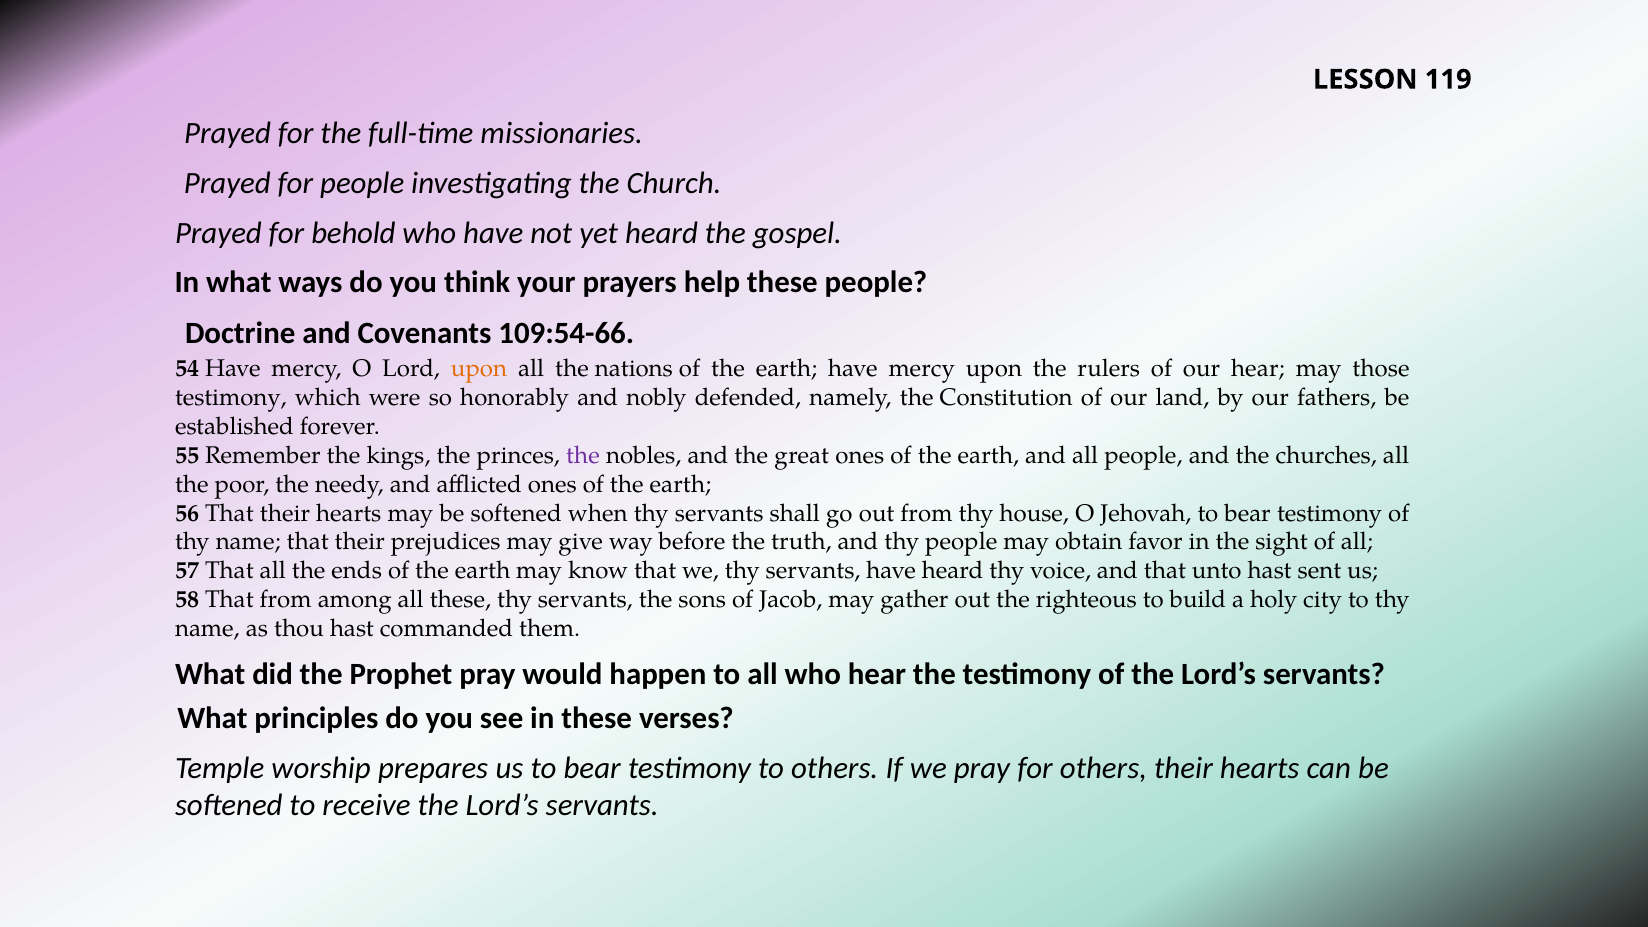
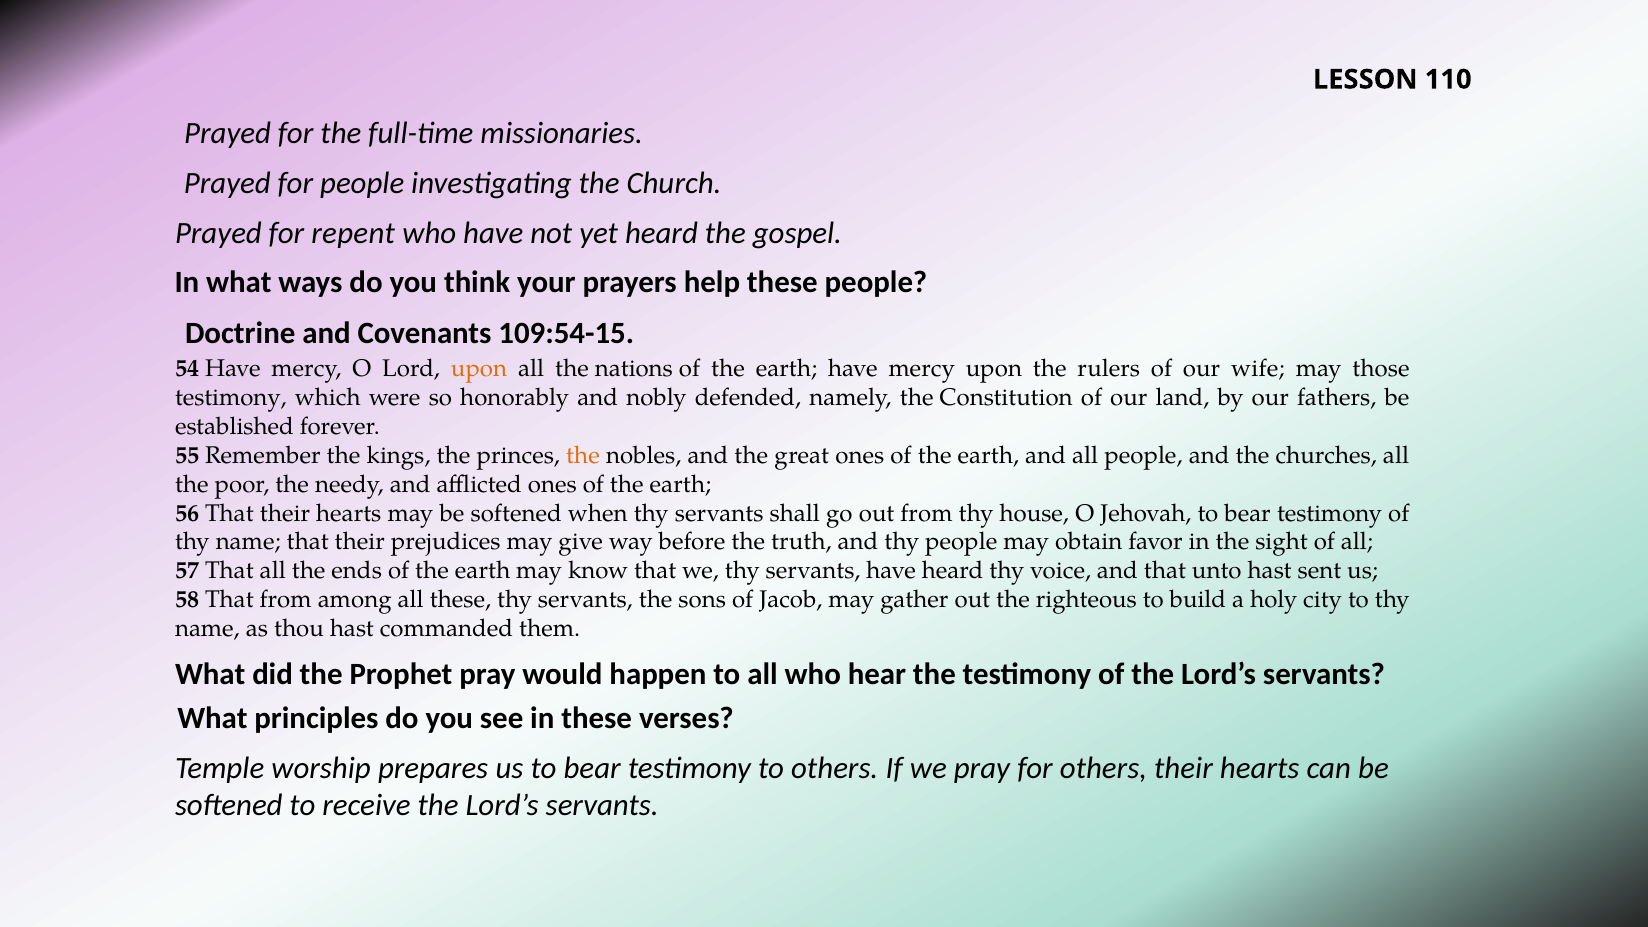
119: 119 -> 110 (1448, 79)
behold: behold -> repent (353, 233)
109:54-66: 109:54-66 -> 109:54-15 (566, 333)
our hear: hear -> wife (1258, 369)
the colour: purple -> orange (583, 455)
